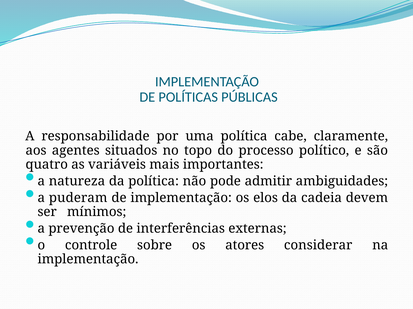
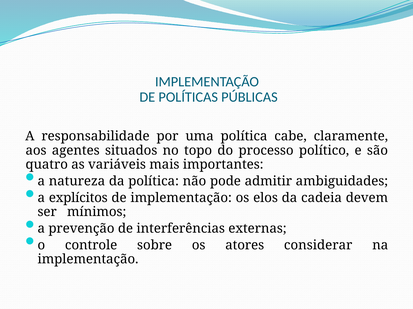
puderam: puderam -> explícitos (78, 198)
